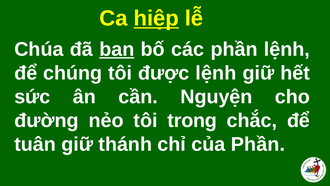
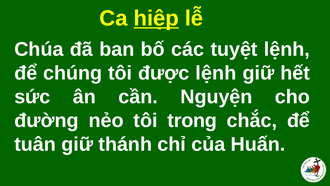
ban underline: present -> none (117, 49)
các phần: phần -> tuyệt (234, 49)
của Phần: Phần -> Huấn (258, 144)
